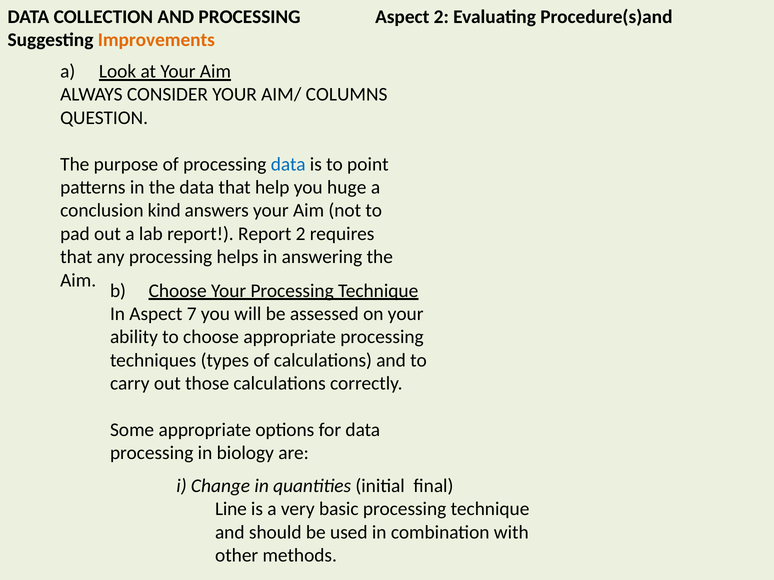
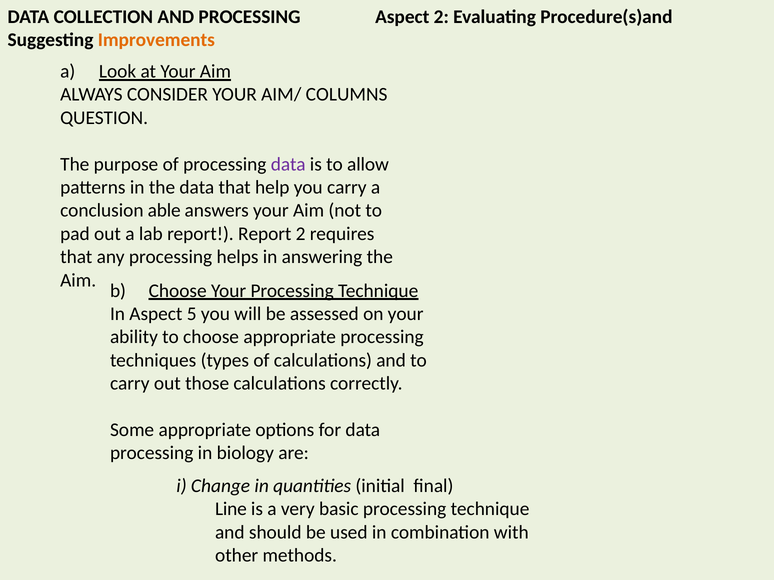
data colour: blue -> purple (288, 164)
point: point -> allow (368, 164)
you huge: huge -> carry (347, 188)
kind: kind -> able (164, 211)
7: 7 -> 5 (192, 314)
